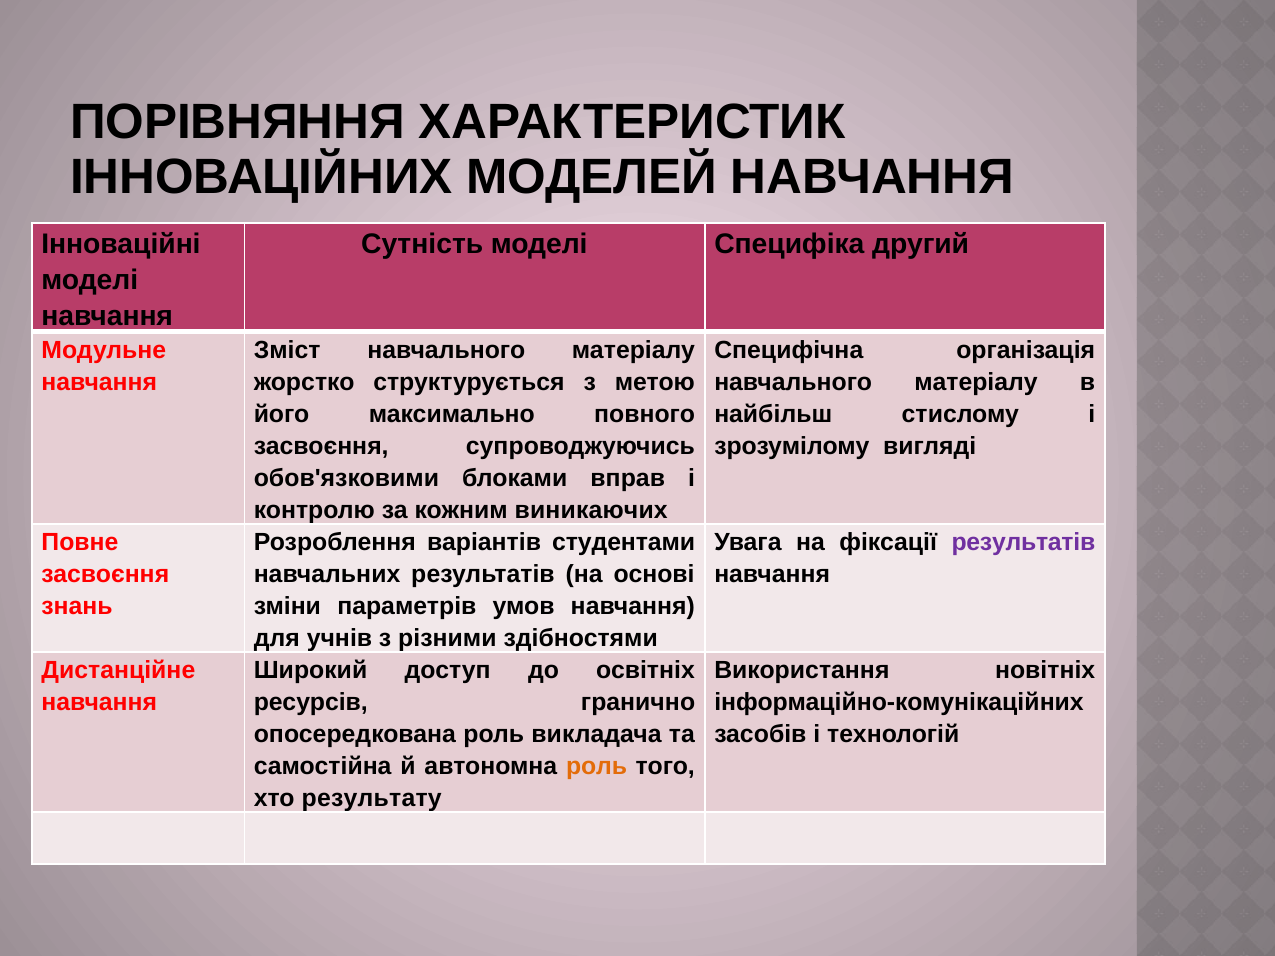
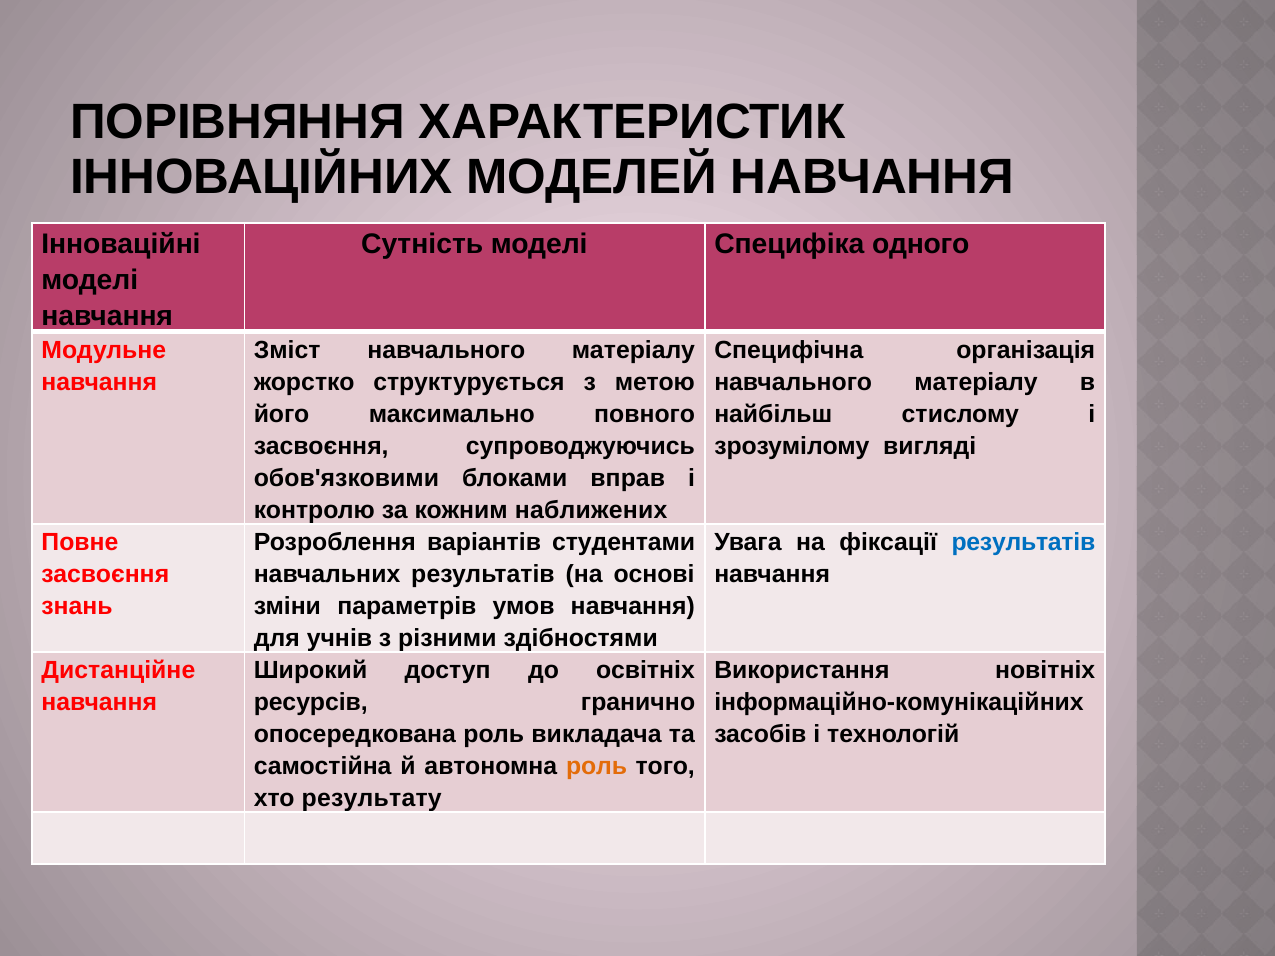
другий: другий -> одного (921, 244)
виникаючих: виникаючих -> наближених (591, 510)
результатів colour: purple -> blue (1023, 542)
